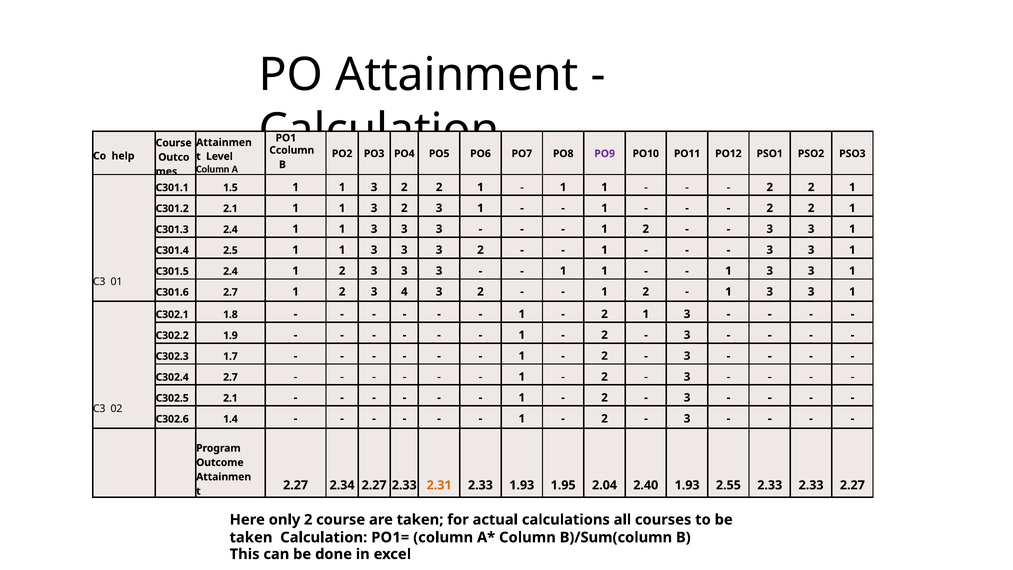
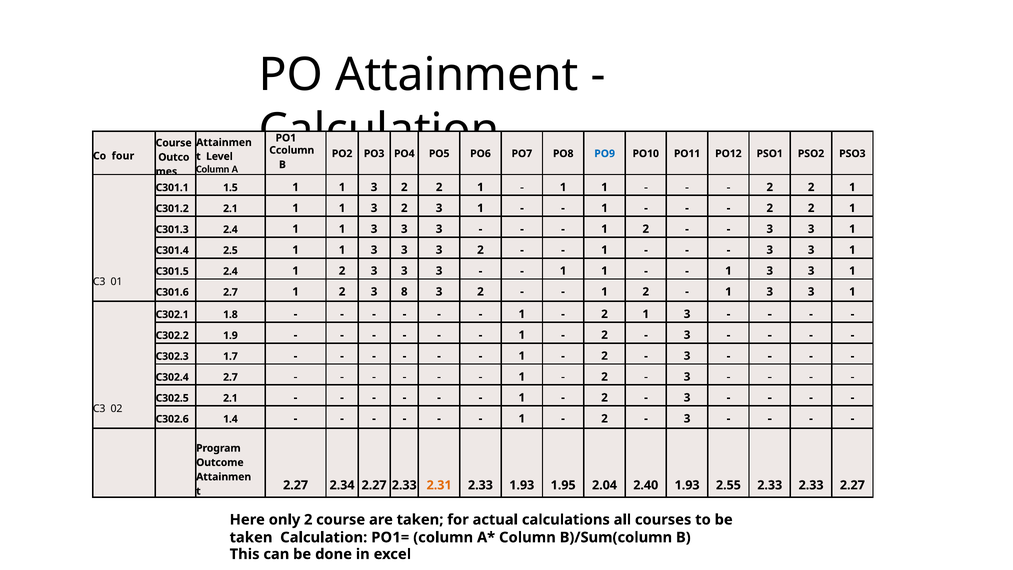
PO9 colour: purple -> blue (605, 154)
help: help -> four (123, 156)
4: 4 -> 8 (404, 292)
